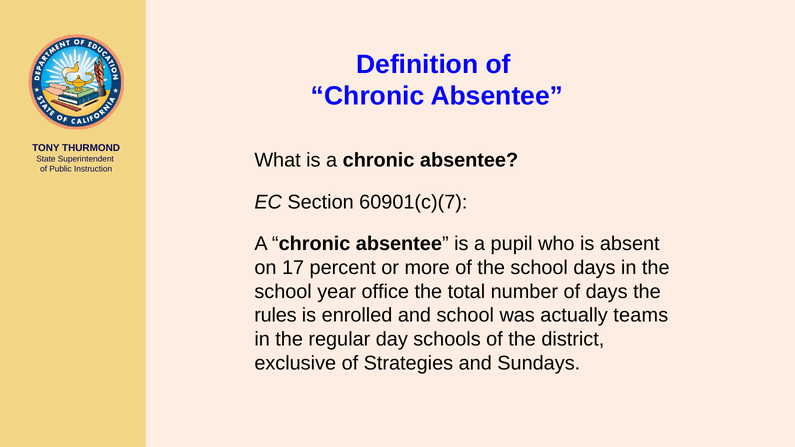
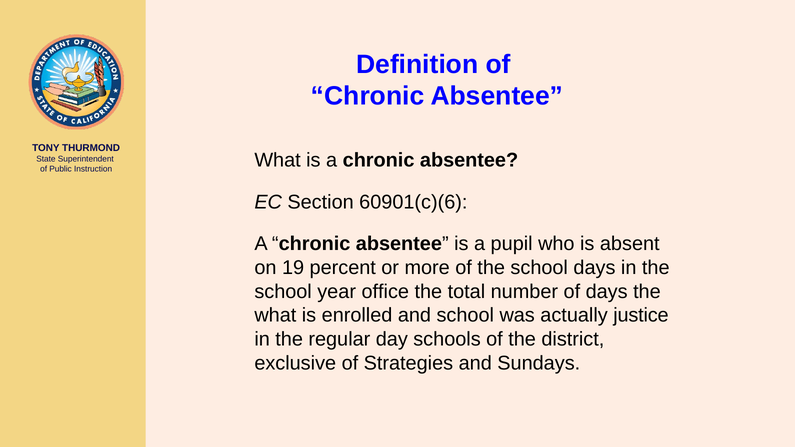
60901(c)(7: 60901(c)(7 -> 60901(c)(6 (413, 202)
17: 17 -> 19 (293, 268)
rules: rules -> what (275, 315)
teams: teams -> justice (641, 315)
